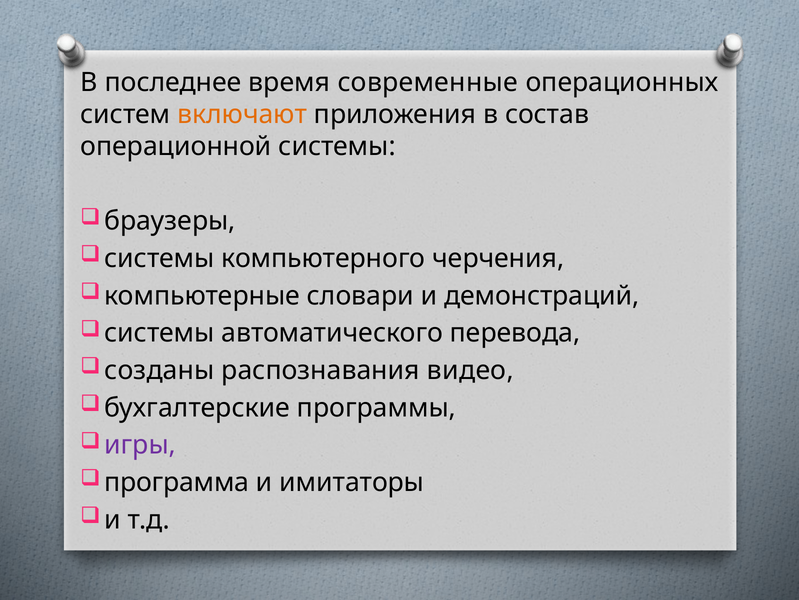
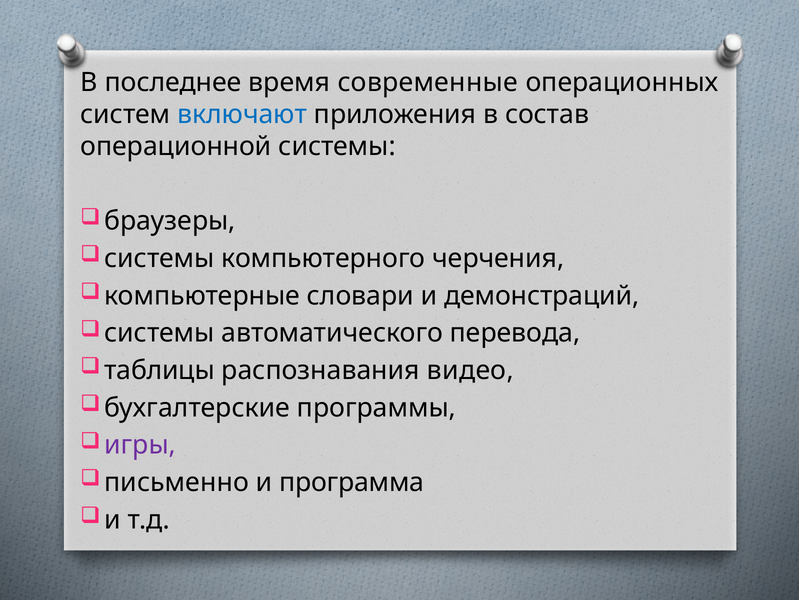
включают colour: orange -> blue (242, 114)
созданы: созданы -> таблицы (160, 370)
программа: программа -> письменно (177, 482)
имитаторы: имитаторы -> программа (352, 482)
